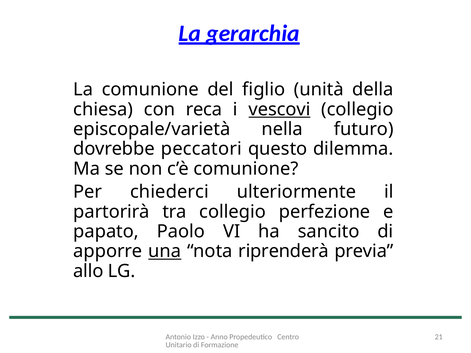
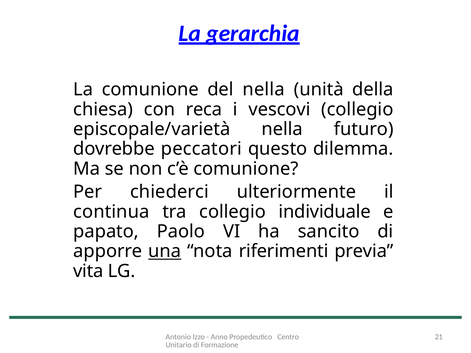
del figlio: figlio -> nella (264, 90)
vescovi underline: present -> none (279, 109)
partorirà: partorirà -> continua (111, 212)
perfezione: perfezione -> individuale (325, 212)
riprenderà: riprenderà -> riferimenti (284, 251)
allo: allo -> vita (88, 271)
